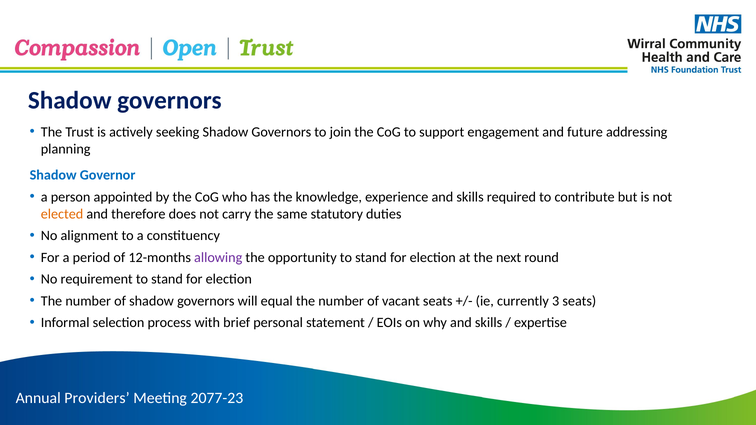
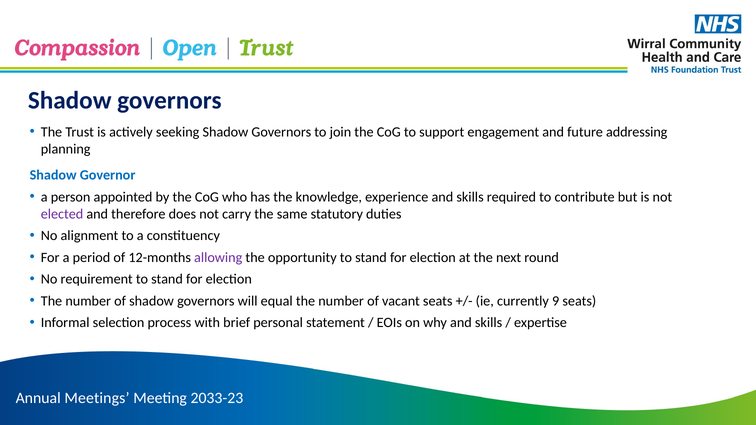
elected colour: orange -> purple (62, 214)
3: 3 -> 9 (556, 301)
Providers: Providers -> Meetings (97, 398)
2077-23: 2077-23 -> 2033-23 (217, 398)
